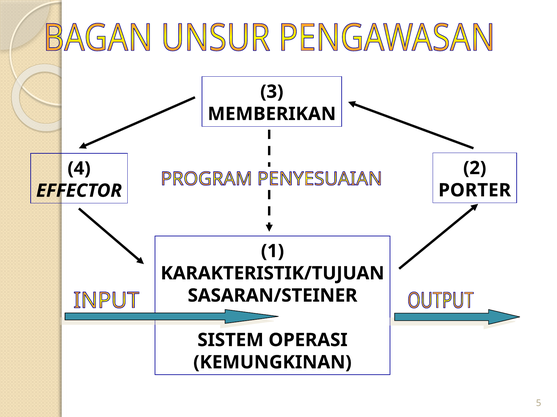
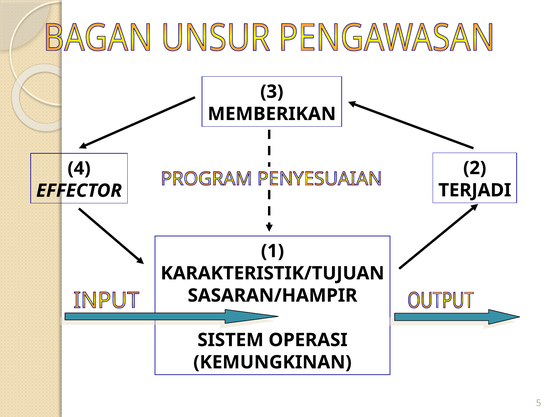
PORTER: PORTER -> TERJADI (475, 191)
SASARAN/STEINER: SASARAN/STEINER -> SASARAN/HAMPIR (272, 296)
